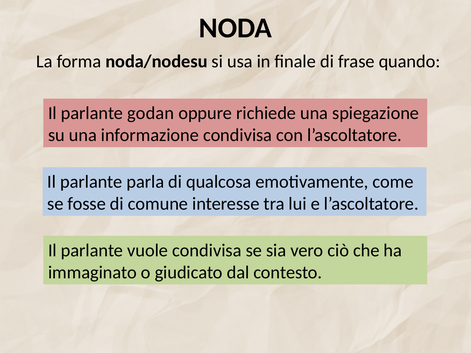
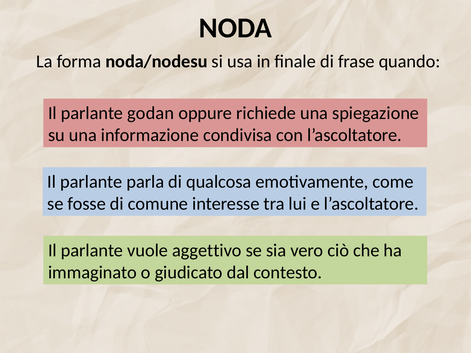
vuole condivisa: condivisa -> aggettivo (207, 251)
